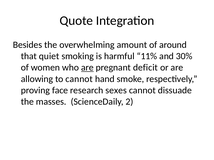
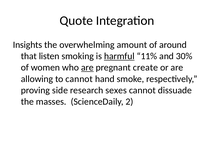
Besides: Besides -> Insights (28, 45)
quiet: quiet -> listen (49, 56)
harmful underline: none -> present (119, 56)
deficit: deficit -> create (145, 68)
face: face -> side (60, 91)
